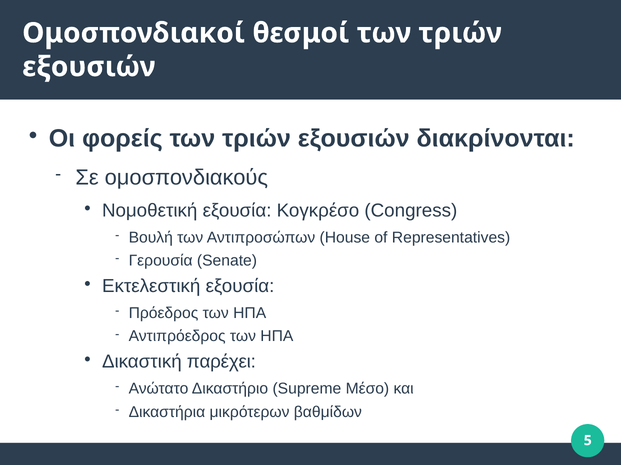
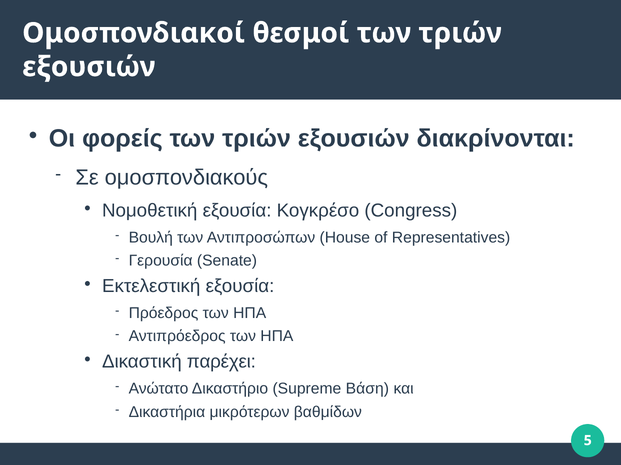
Μέσο: Μέσο -> Βάση (367, 389)
